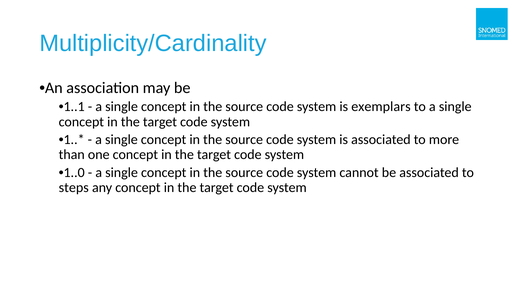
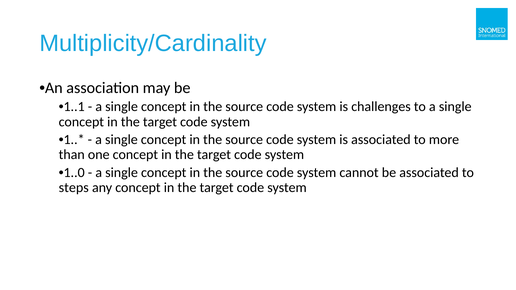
exemplars: exemplars -> challenges (381, 107)
